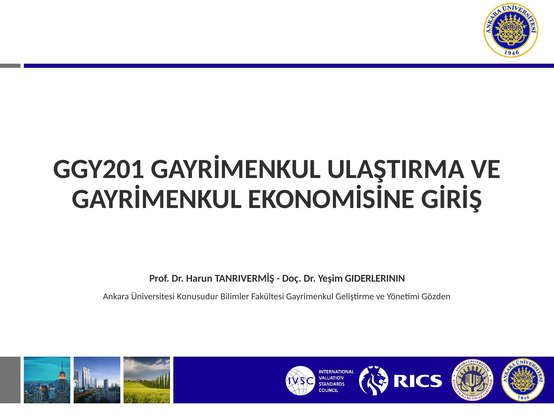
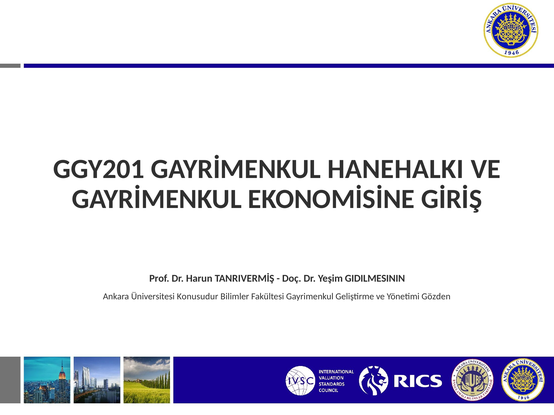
ULAŞTIRMA: ULAŞTIRMA -> HANEHALKI (396, 169)
GIDERLERININ: GIDERLERININ -> GIDILMESININ (375, 279)
